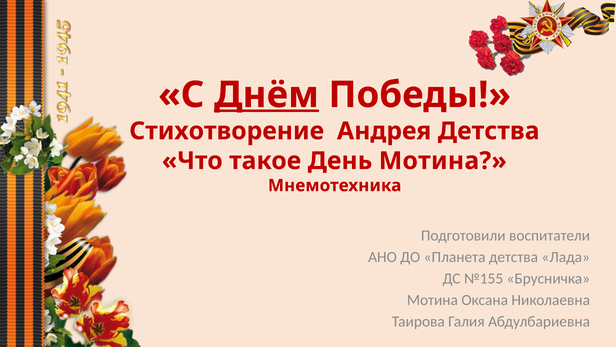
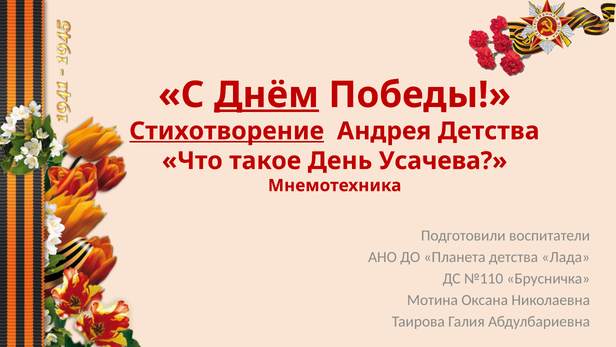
Стихотворение underline: none -> present (227, 131)
День Мотина: Мотина -> Усачева (443, 161)
№155: №155 -> №110 (484, 278)
